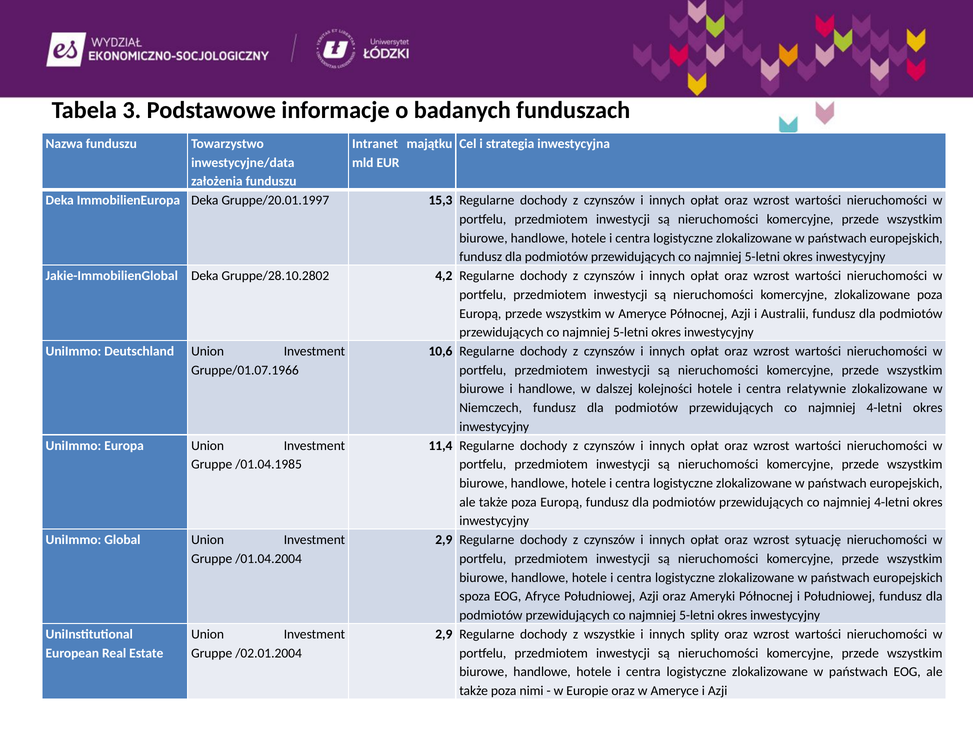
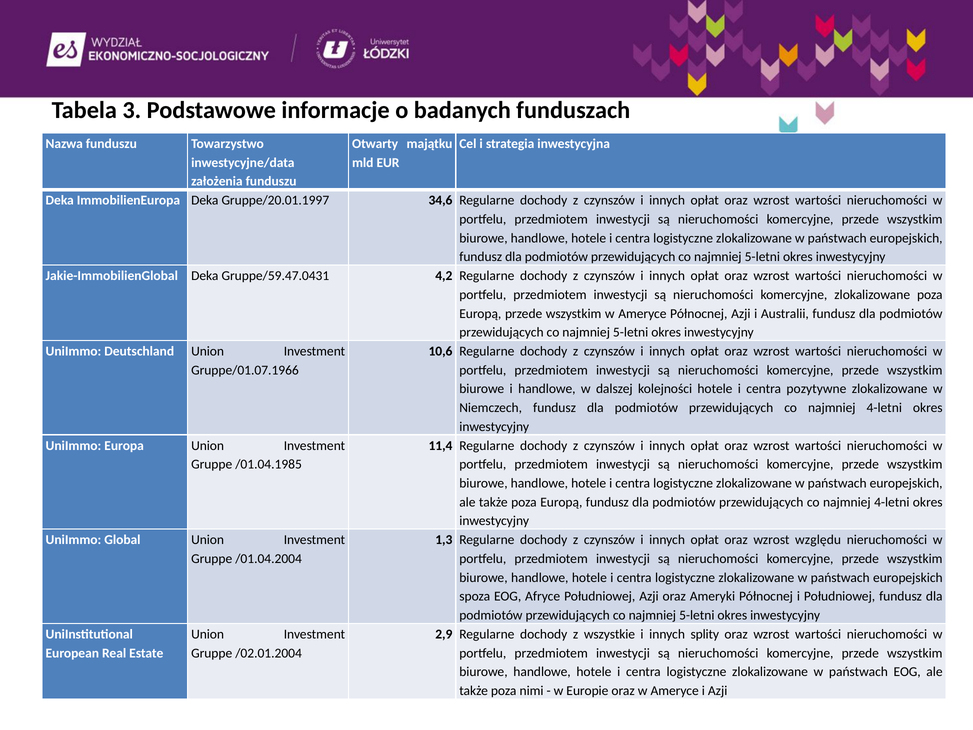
Intranet: Intranet -> Otwarty (375, 144)
15,3: 15,3 -> 34,6 (440, 200)
Gruppe/28.10.2802: Gruppe/28.10.2802 -> Gruppe/59.47.0431 (275, 276)
relatywnie: relatywnie -> pozytywne (816, 389)
2,9: 2,9 -> 1,3 (444, 540)
sytuację: sytuację -> względu (818, 540)
